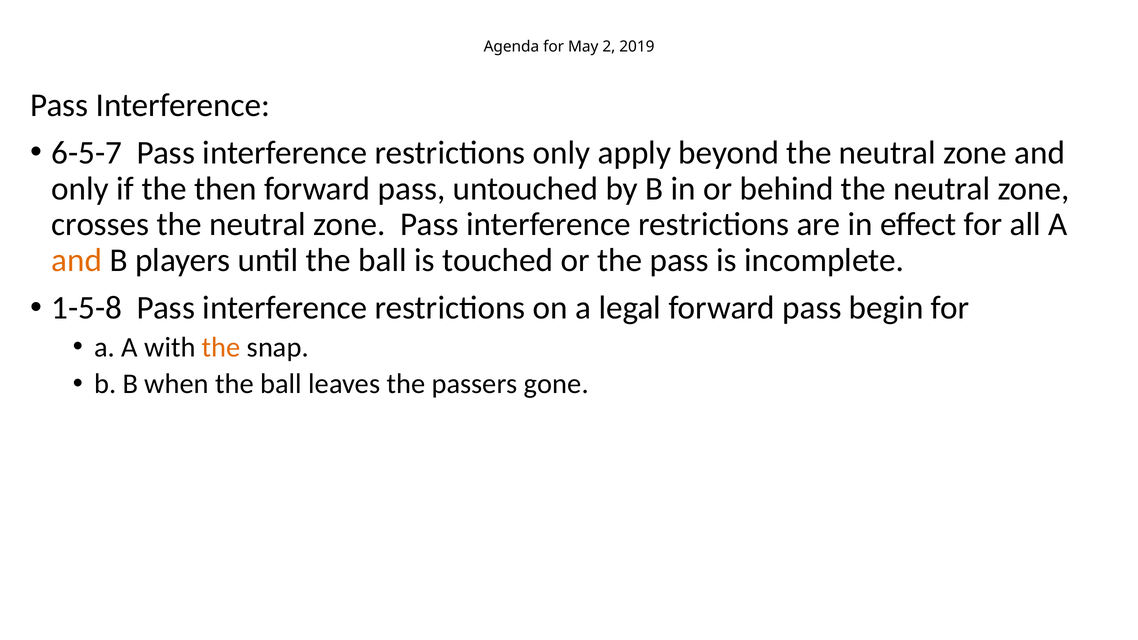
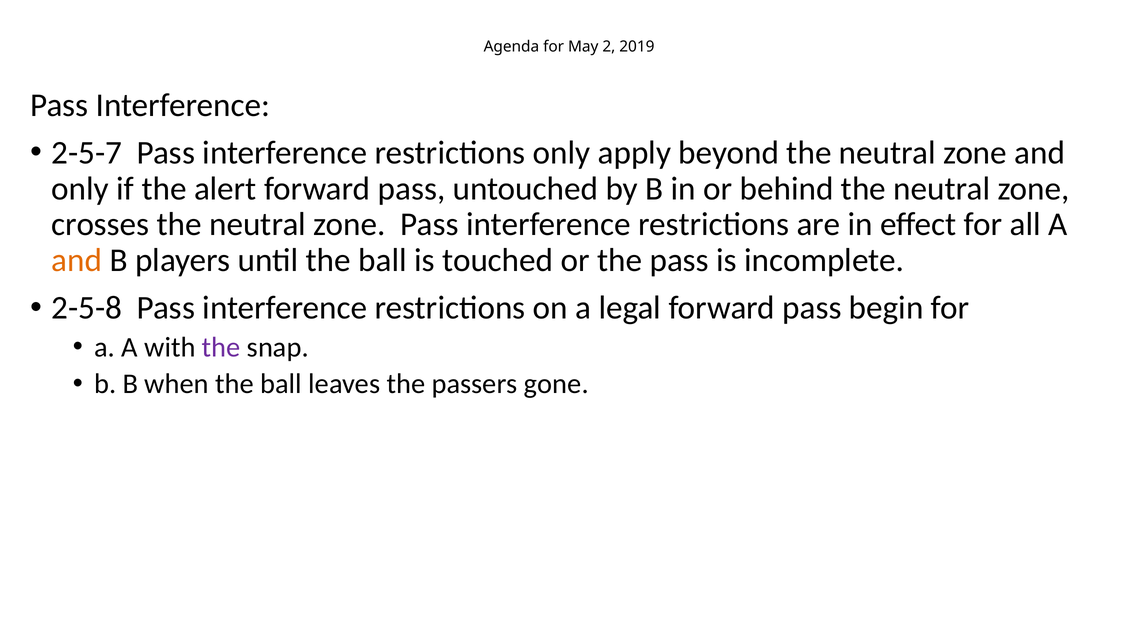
6-5-7: 6-5-7 -> 2-5-7 (87, 153)
then: then -> alert (225, 189)
1-5-8: 1-5-8 -> 2-5-8 (87, 308)
the colour: orange -> purple (221, 347)
